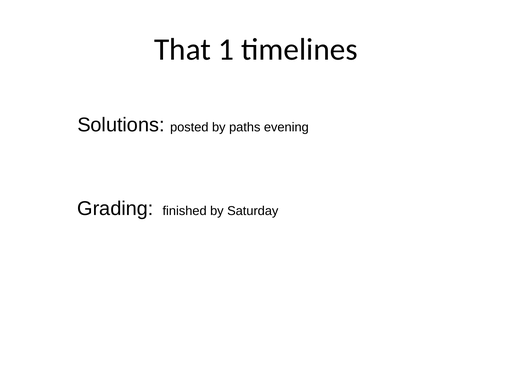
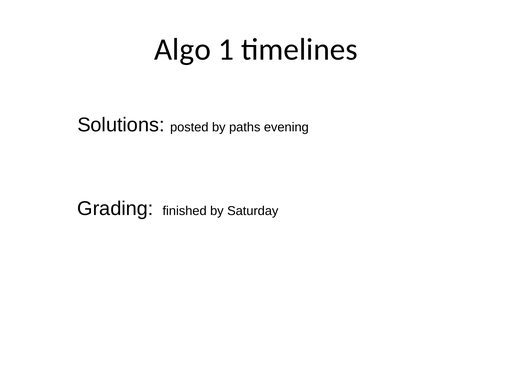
That: That -> Algo (183, 50)
